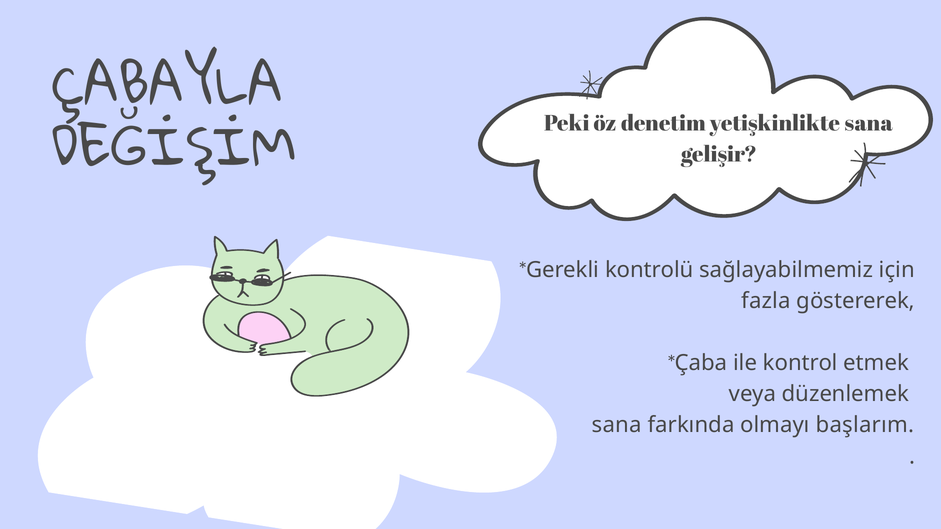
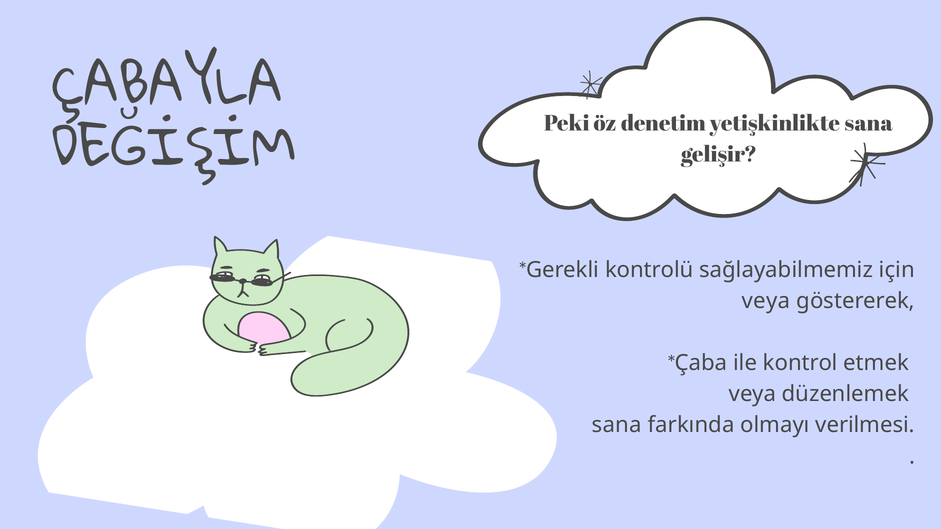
fazla: fazla -> veya (766, 301)
başlarım: başlarım -> verilmesi (865, 425)
